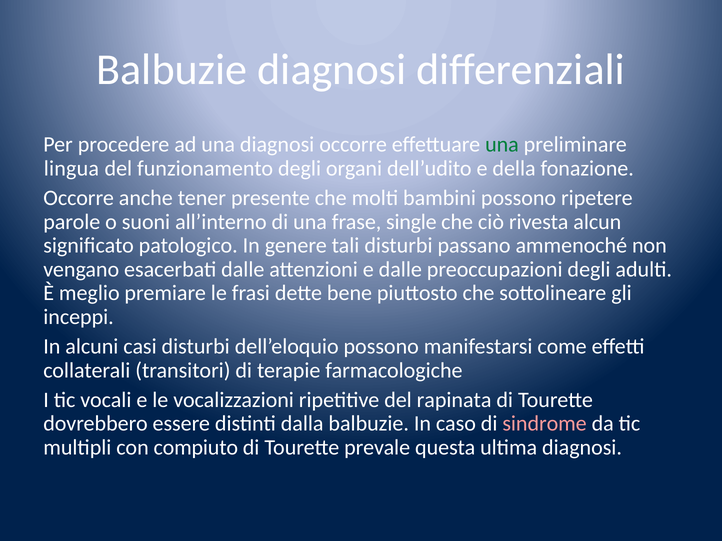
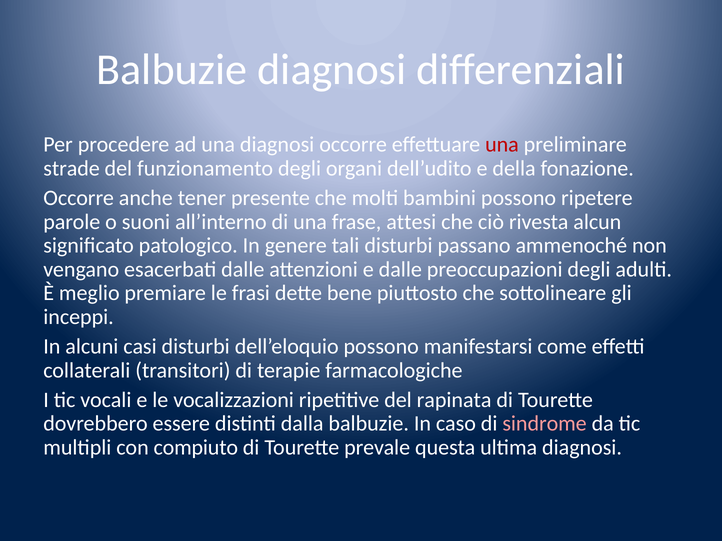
una colour: green -> red (502, 145)
lingua: lingua -> strade (72, 169)
single: single -> attesi (411, 222)
